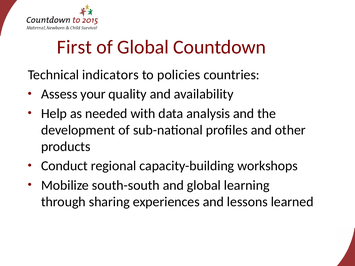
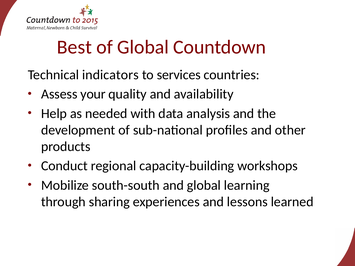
First: First -> Best (74, 47)
policies: policies -> services (179, 75)
